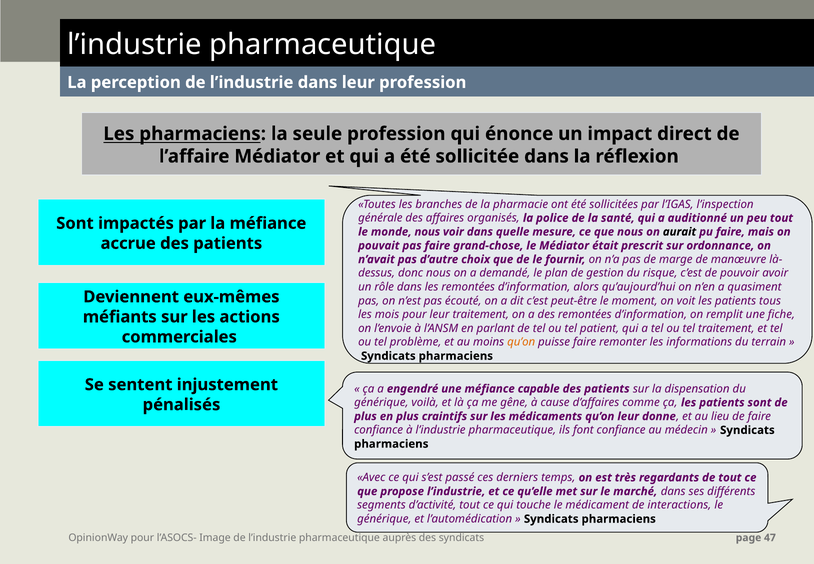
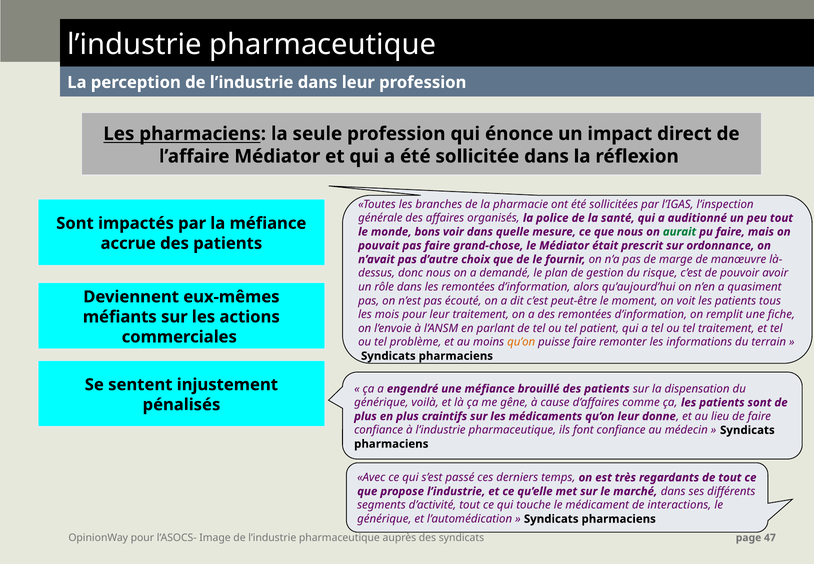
monde nous: nous -> bons (427, 232)
aurait colour: black -> green (680, 232)
capable: capable -> brouillé (539, 388)
